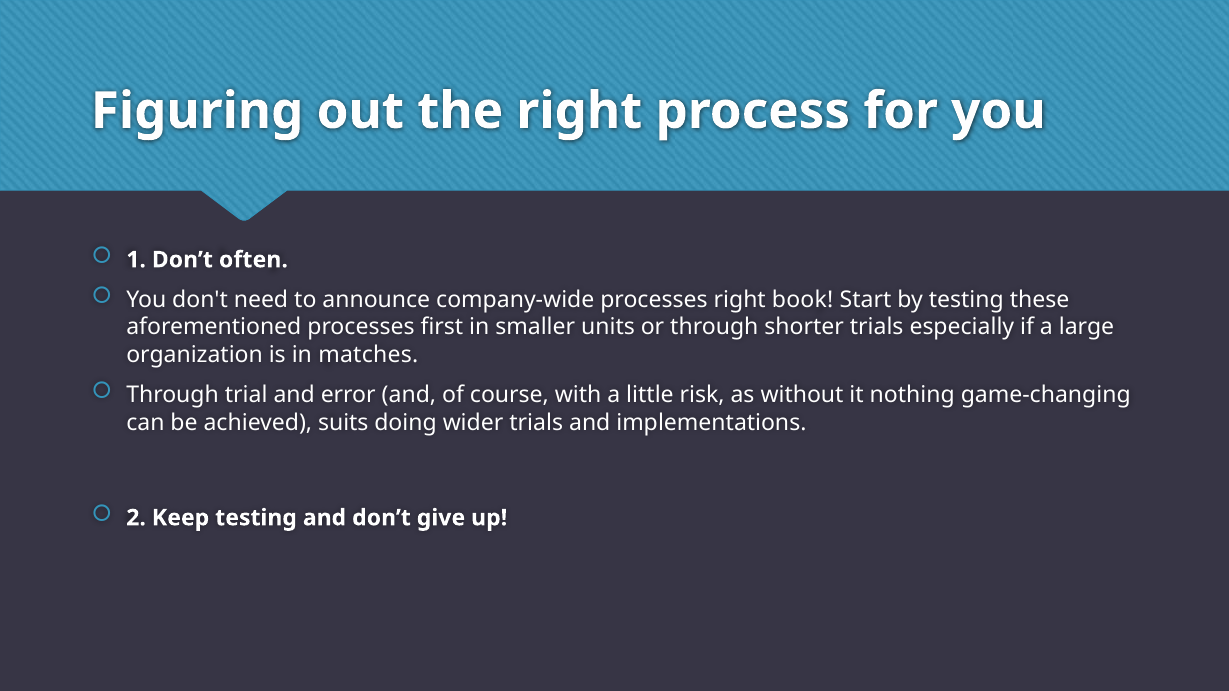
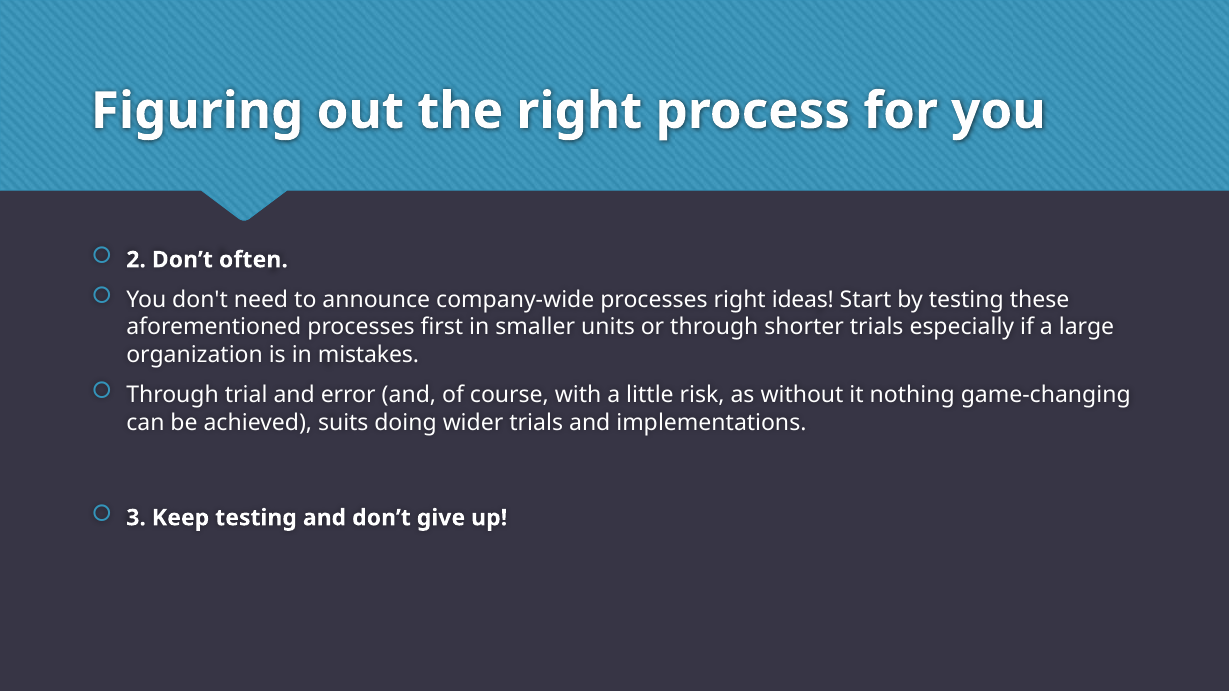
1: 1 -> 2 (136, 260)
book: book -> ideas (803, 300)
matches: matches -> mistakes (368, 355)
2: 2 -> 3 (136, 518)
